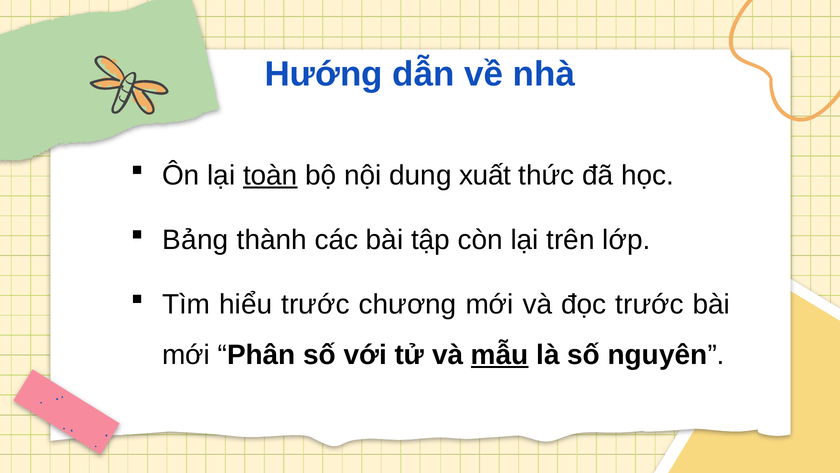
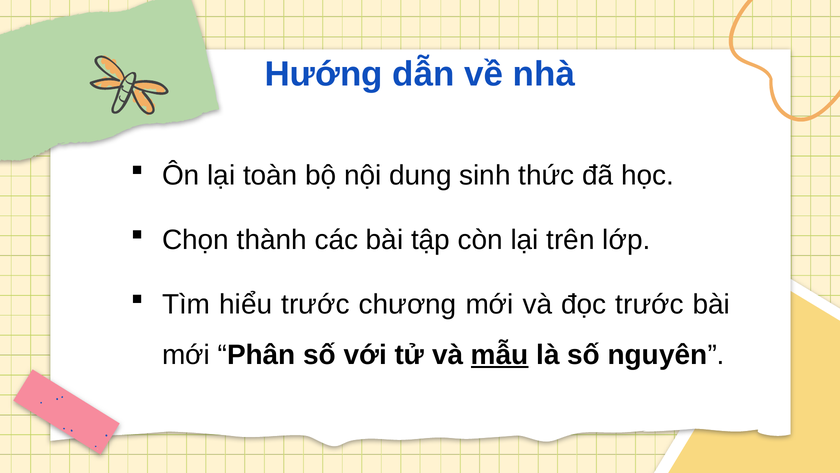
toàn underline: present -> none (270, 175)
xuất: xuất -> sinh (485, 175)
Bảng: Bảng -> Chọn (196, 240)
